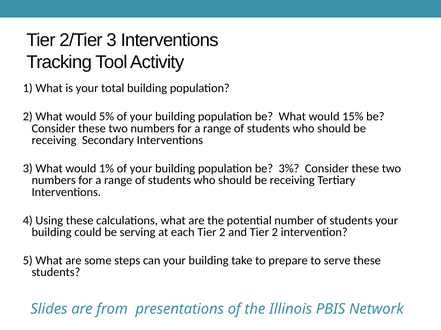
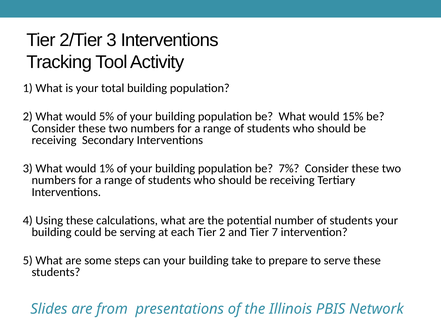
3%: 3% -> 7% (289, 169)
and Tier 2: 2 -> 7 (275, 233)
